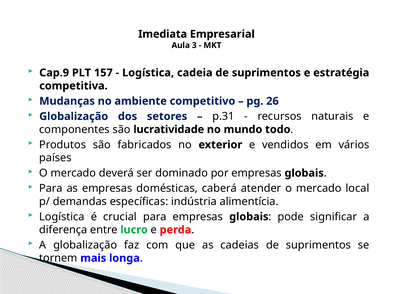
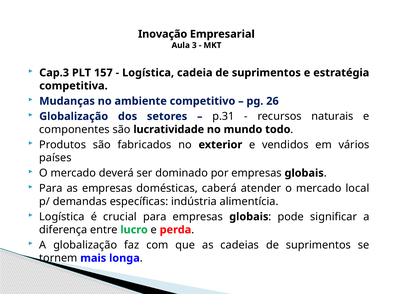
Imediata: Imediata -> Inovação (163, 34)
Cap.9: Cap.9 -> Cap.3 (54, 73)
